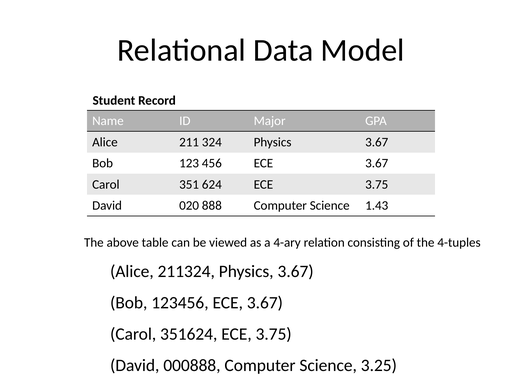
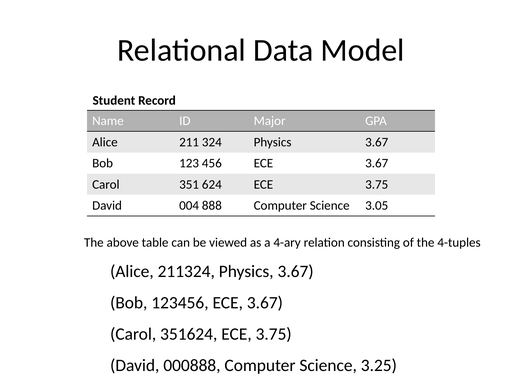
020: 020 -> 004 (189, 206)
1.43: 1.43 -> 3.05 (377, 206)
